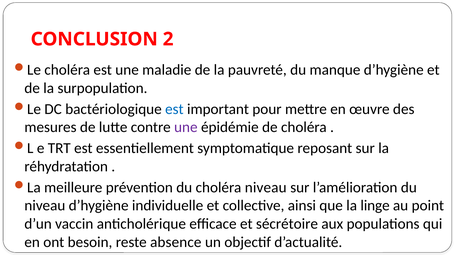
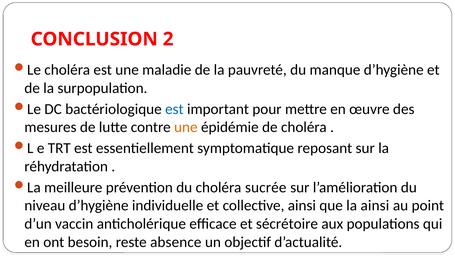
une colour: purple -> orange (186, 127)
choléra niveau: niveau -> sucrée (266, 187)
la linge: linge -> ainsi (375, 206)
